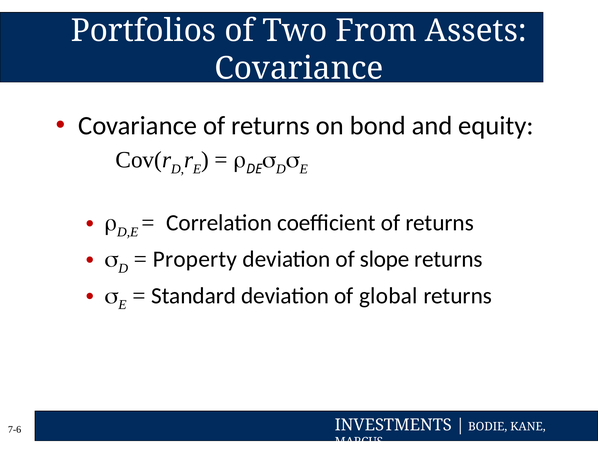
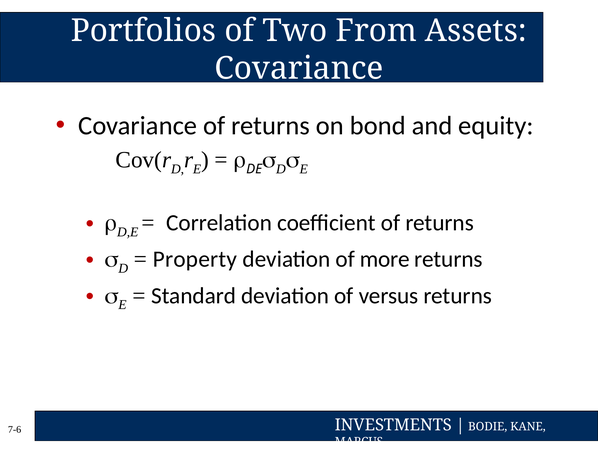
slope: slope -> more (385, 259)
global: global -> versus (389, 295)
